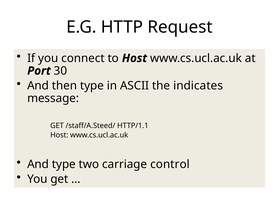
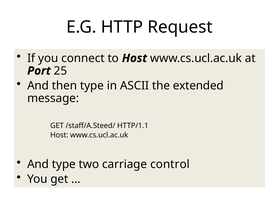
30: 30 -> 25 (60, 71)
indicates: indicates -> extended (198, 85)
